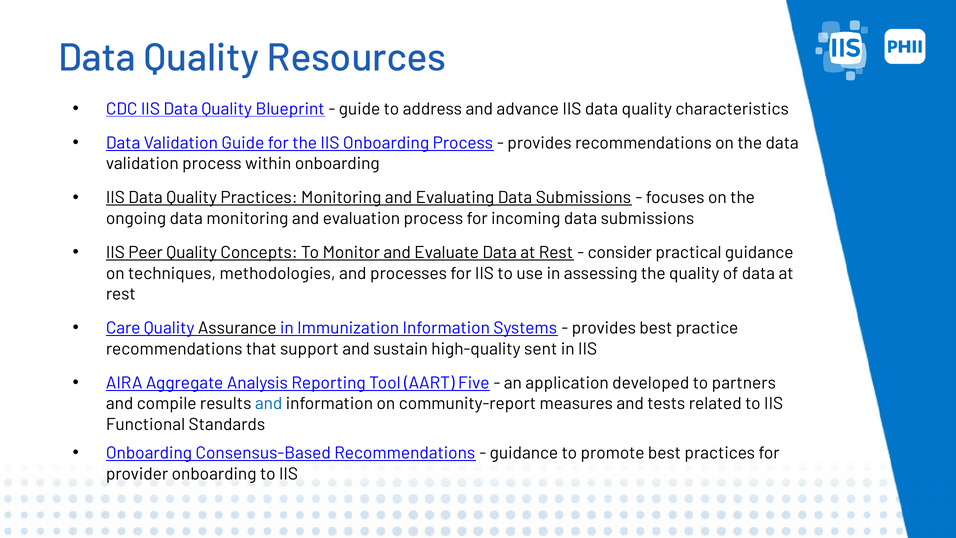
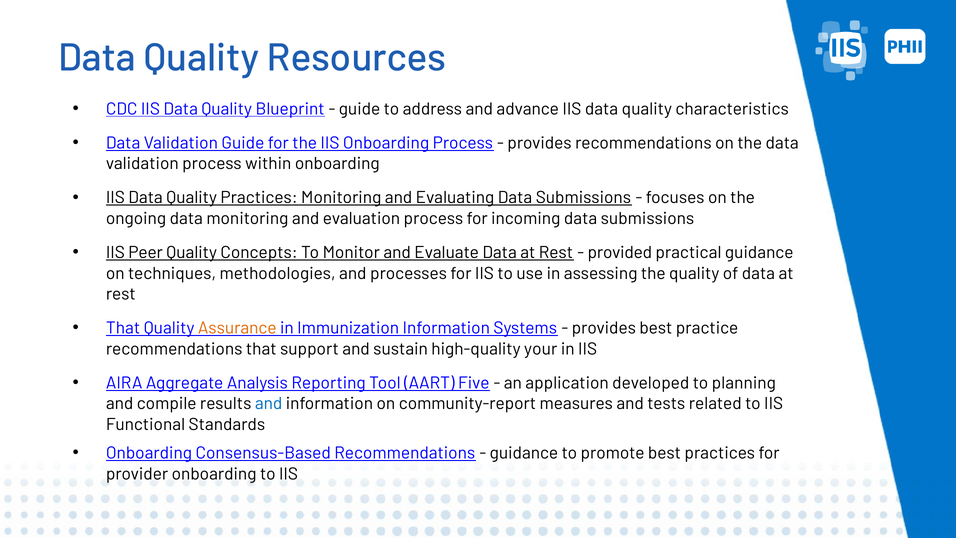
consider: consider -> provided (620, 252)
Care: Care -> That (123, 328)
Assurance colour: black -> orange (237, 328)
sent: sent -> your (541, 349)
partners: partners -> planning (744, 383)
